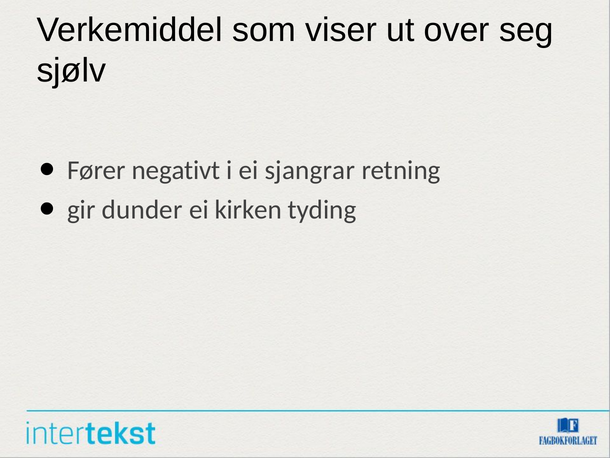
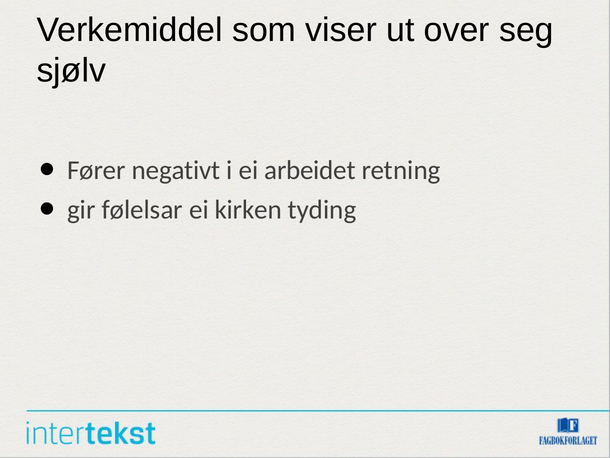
sjangrar: sjangrar -> arbeidet (310, 170)
dunder: dunder -> følelsar (142, 210)
